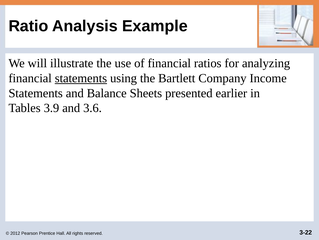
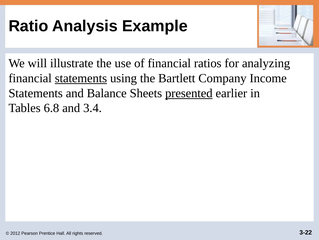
presented underline: none -> present (189, 93)
3.9: 3.9 -> 6.8 (51, 108)
3.6: 3.6 -> 3.4 (93, 108)
